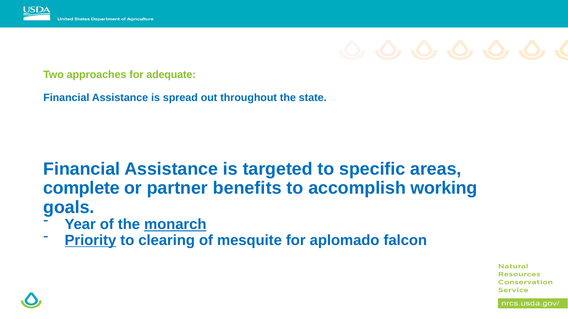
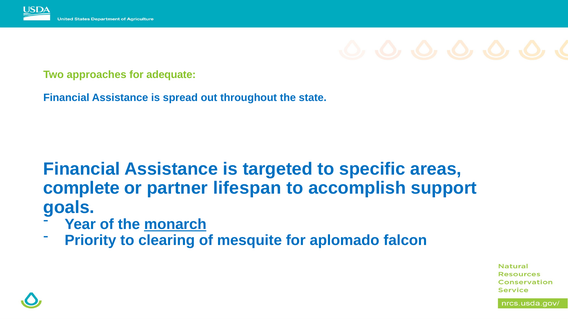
benefits: benefits -> lifespan (247, 188)
working: working -> support (444, 188)
Priority underline: present -> none (90, 241)
